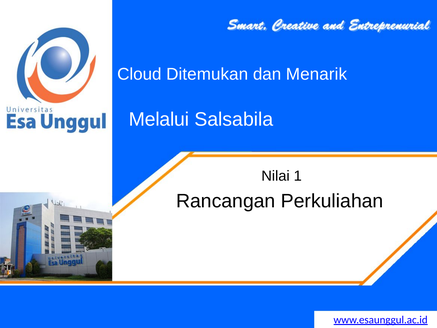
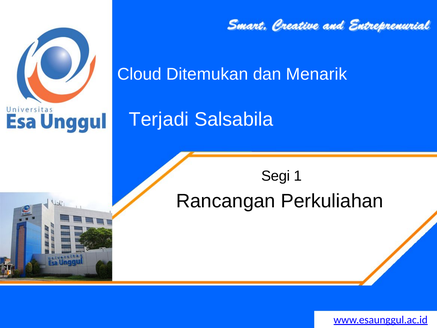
Melalui: Melalui -> Terjadi (159, 119)
Nilai: Nilai -> Segi (276, 176)
